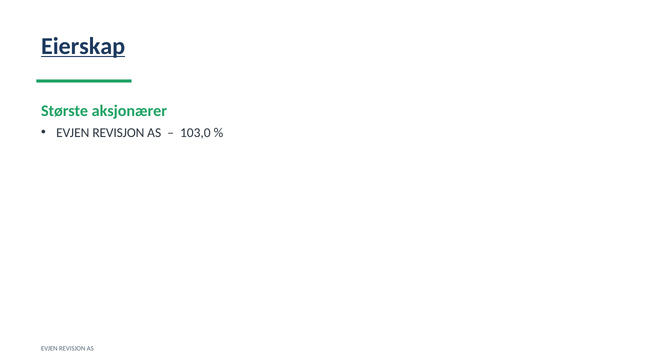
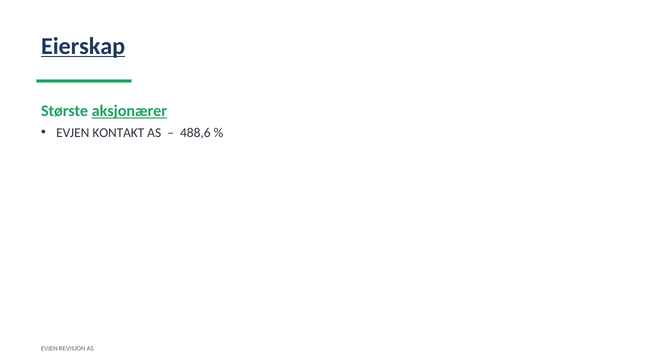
aksjonærer underline: none -> present (129, 111)
REVISJON: REVISJON -> KONTAKT (118, 133)
103,0: 103,0 -> 488,6 (195, 133)
